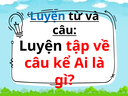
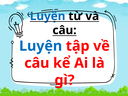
Luyện colour: black -> blue (41, 46)
